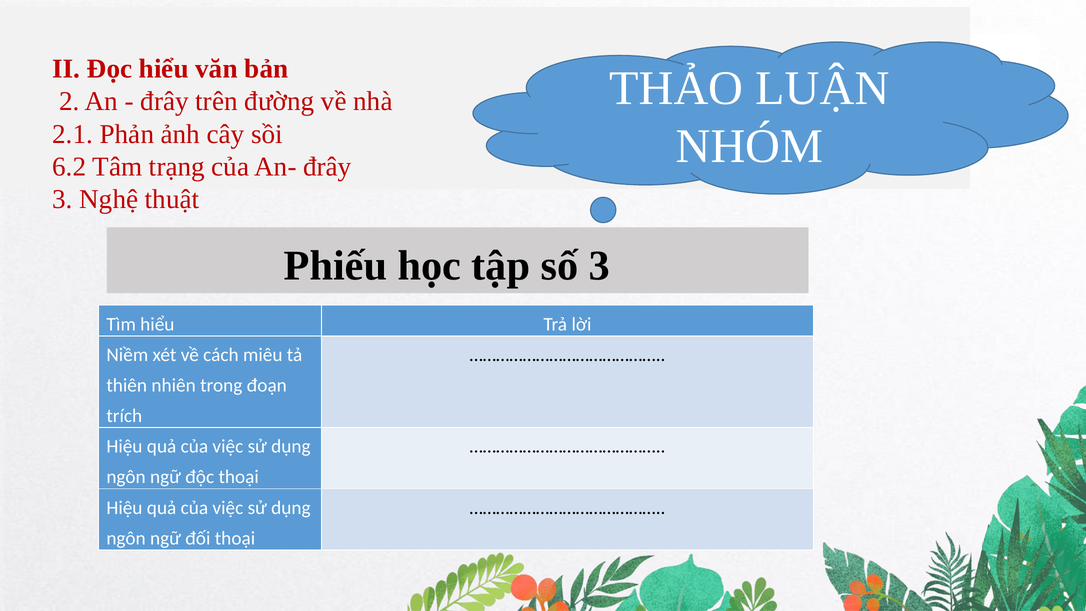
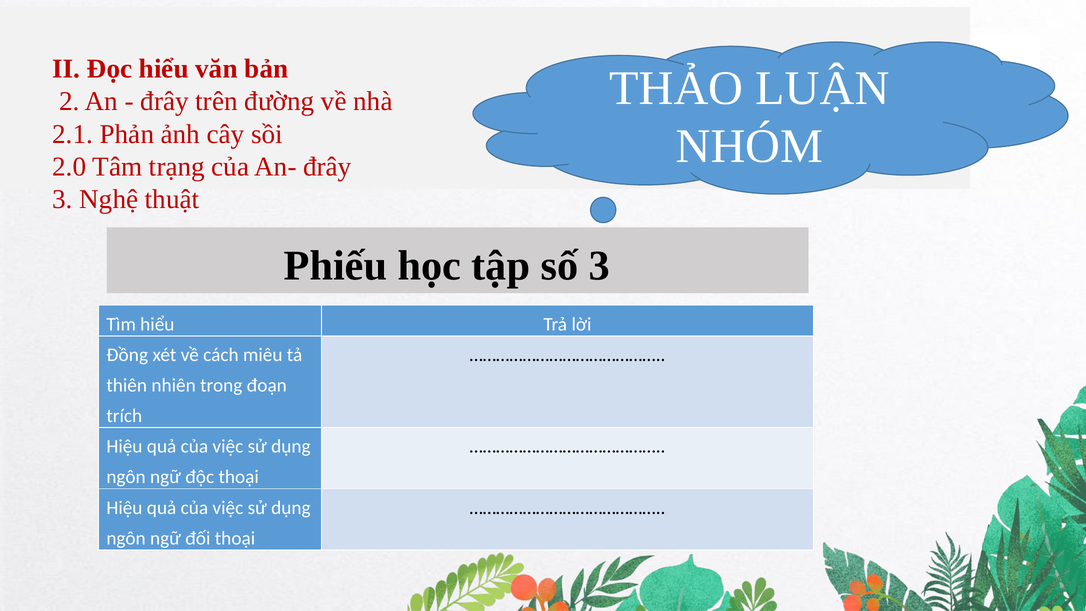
6.2: 6.2 -> 2.0 (69, 167)
Niềm: Niềm -> Đồng (127, 355)
